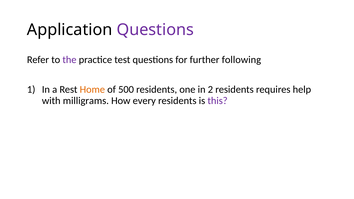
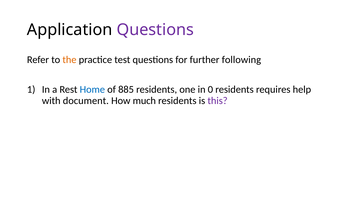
the colour: purple -> orange (69, 60)
Home colour: orange -> blue (92, 90)
500: 500 -> 885 (126, 90)
2: 2 -> 0 (210, 90)
milligrams: milligrams -> document (86, 101)
every: every -> much (144, 101)
